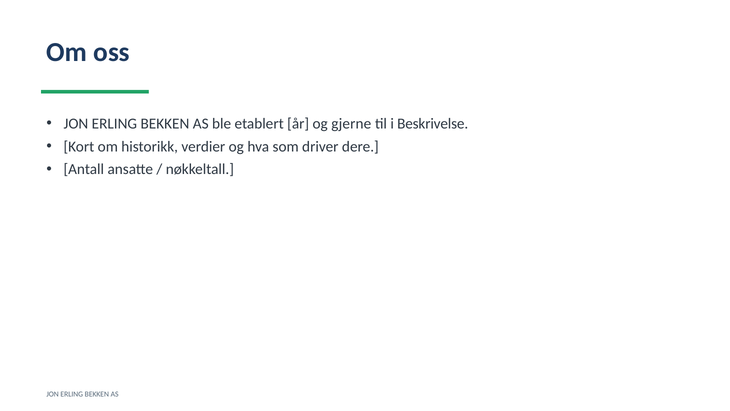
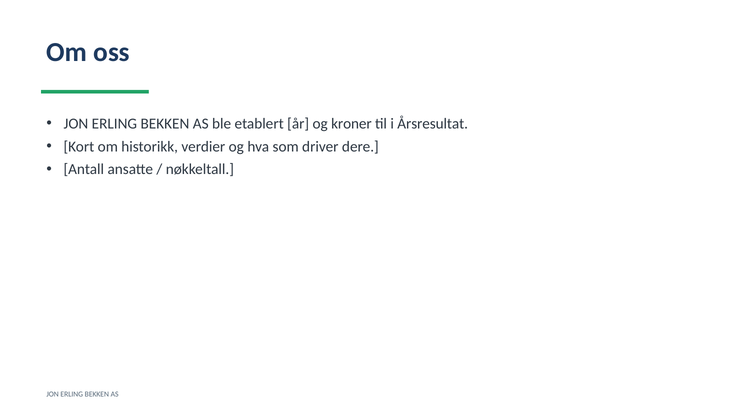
gjerne: gjerne -> kroner (351, 124)
Beskrivelse: Beskrivelse -> Årsresultat (433, 124)
